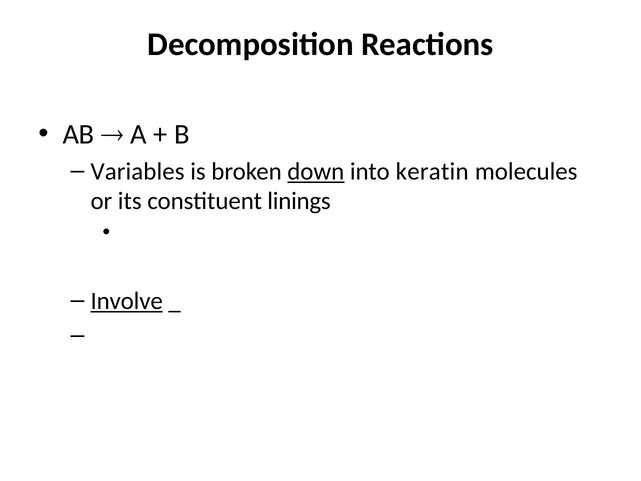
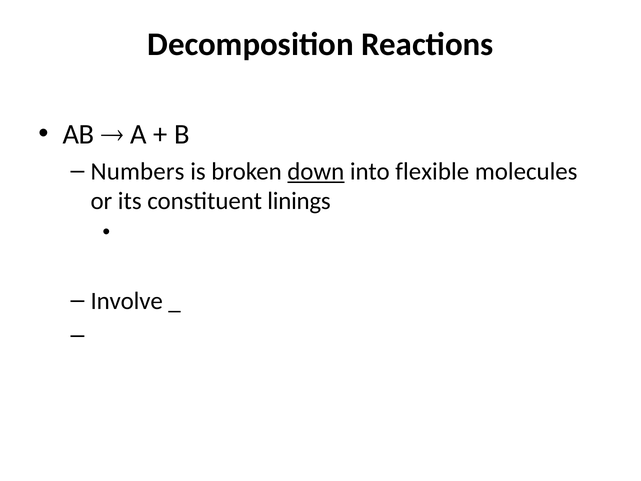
Variables: Variables -> Numbers (138, 171)
keratin: keratin -> flexible (432, 171)
Involve underline: present -> none (127, 301)
